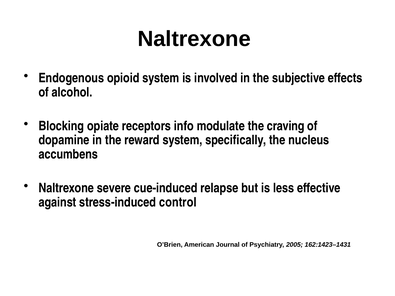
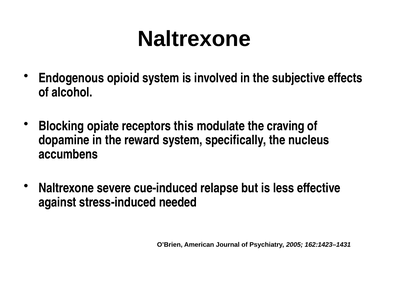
info: info -> this (184, 126)
control: control -> needed (178, 202)
